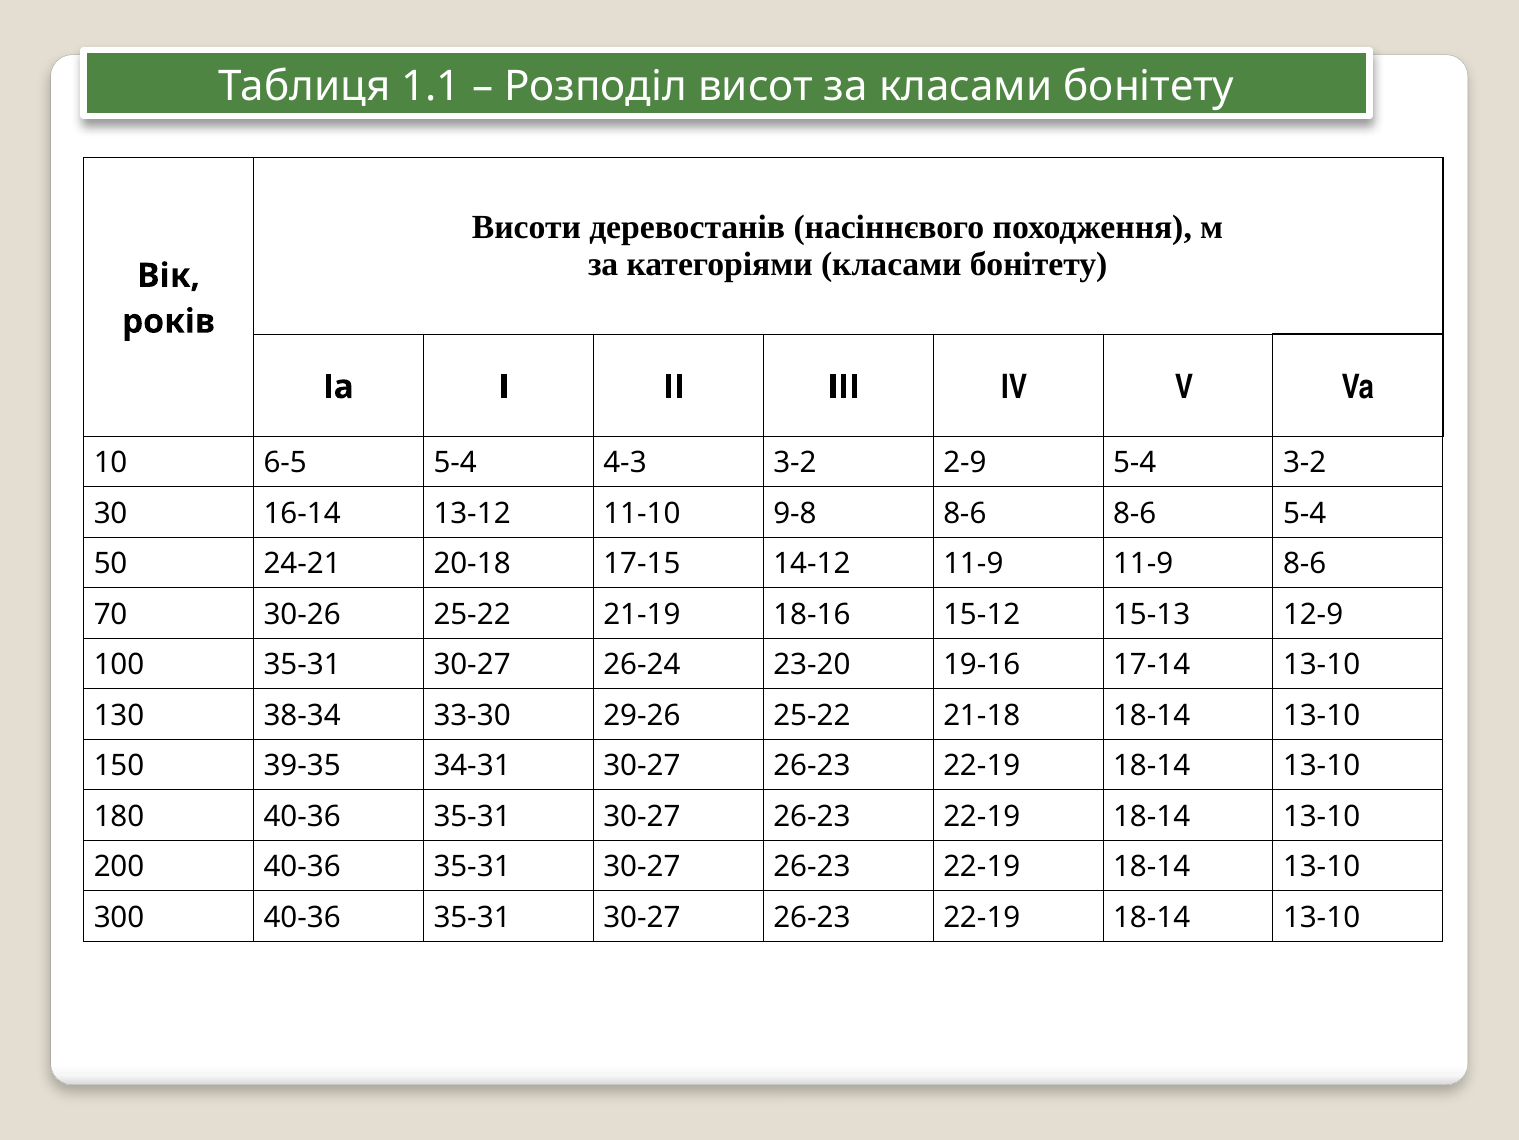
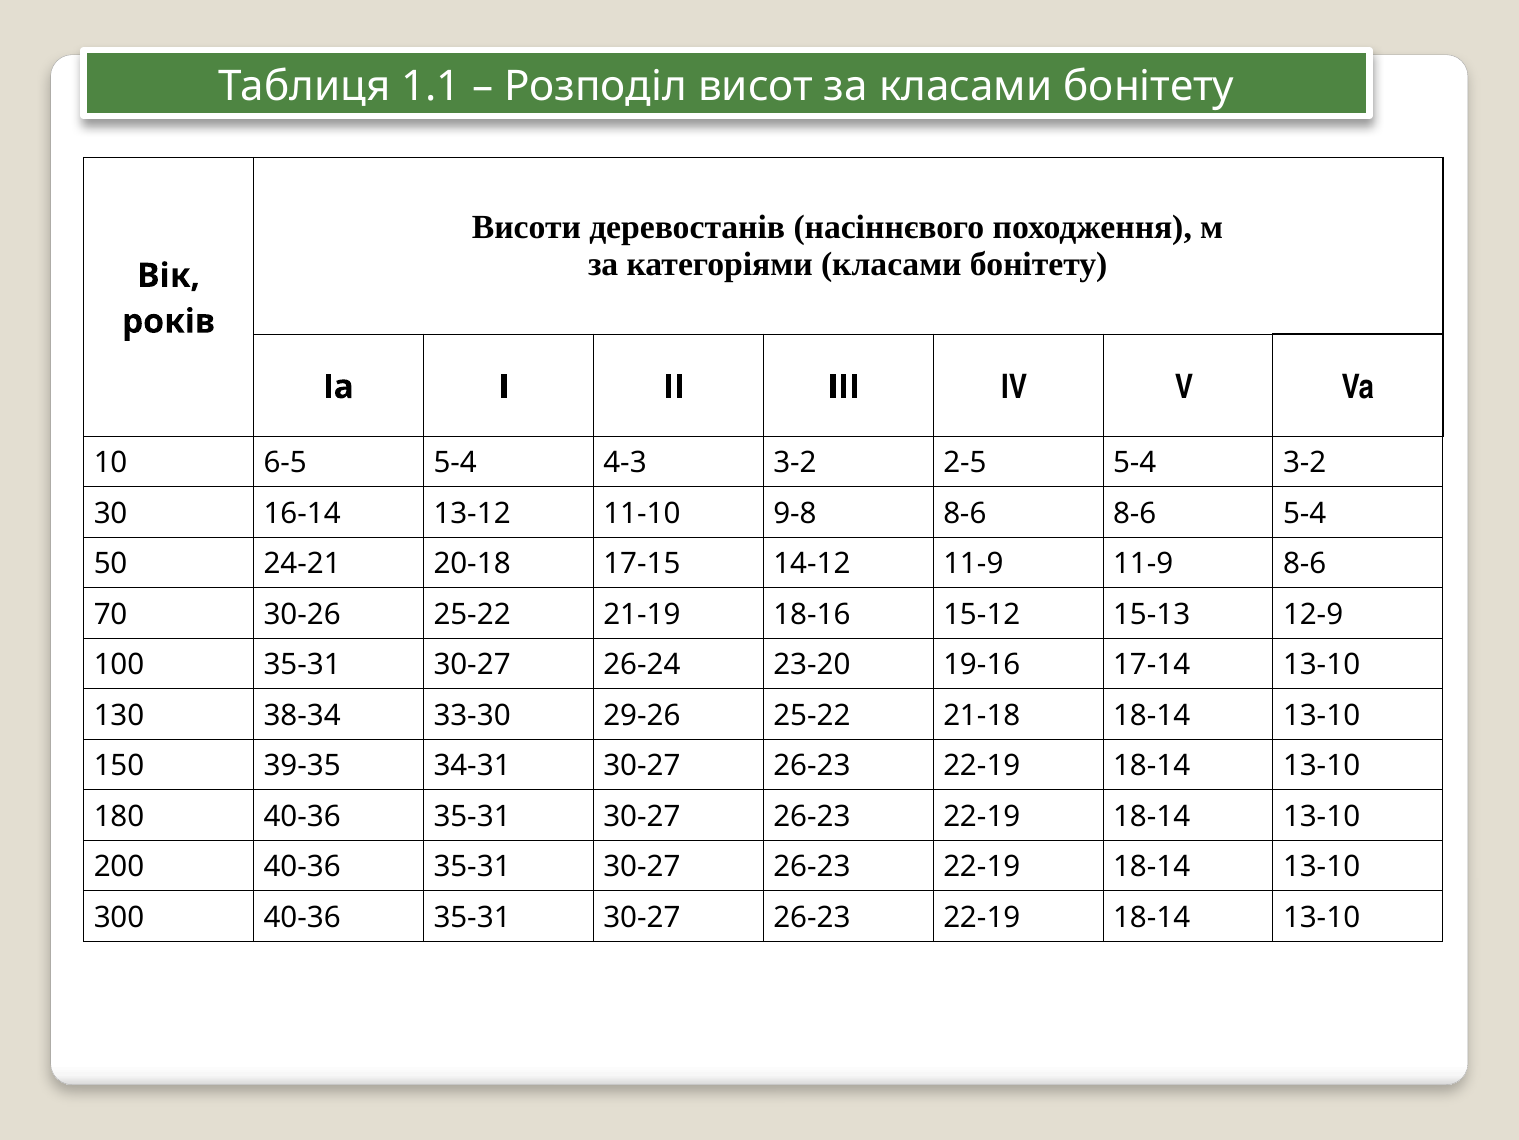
2-9: 2-9 -> 2-5 (965, 463)
